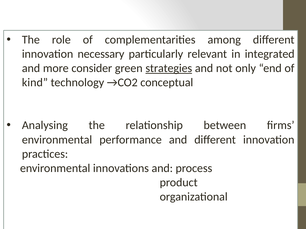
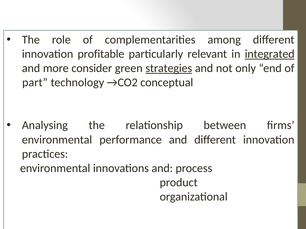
necessary: necessary -> profitable (101, 54)
integrated underline: none -> present (270, 54)
kind: kind -> part (35, 83)
